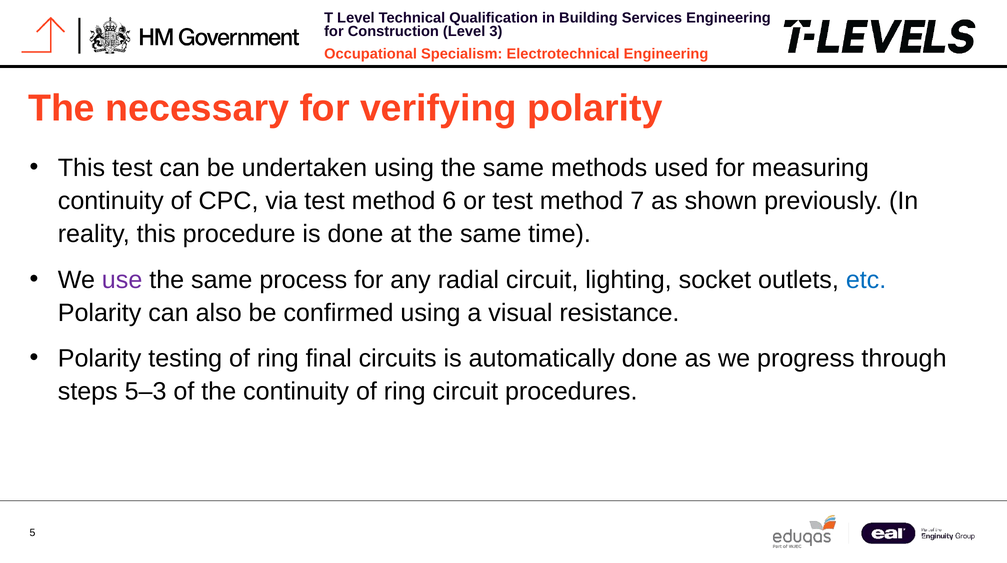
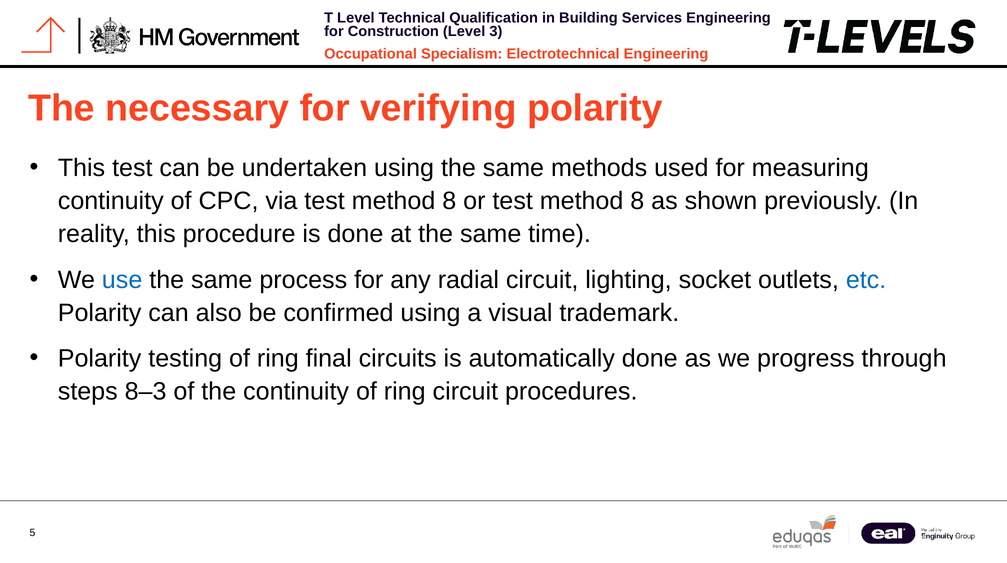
via test method 6: 6 -> 8 (449, 201)
or test method 7: 7 -> 8 (637, 201)
use colour: purple -> blue (122, 280)
resistance: resistance -> trademark (619, 313)
5–3: 5–3 -> 8–3 (146, 391)
